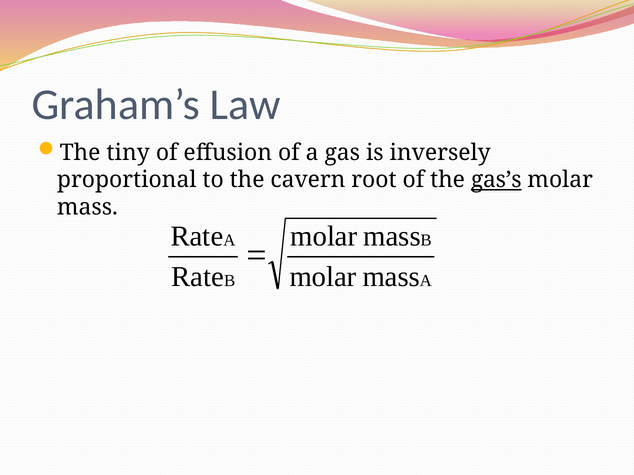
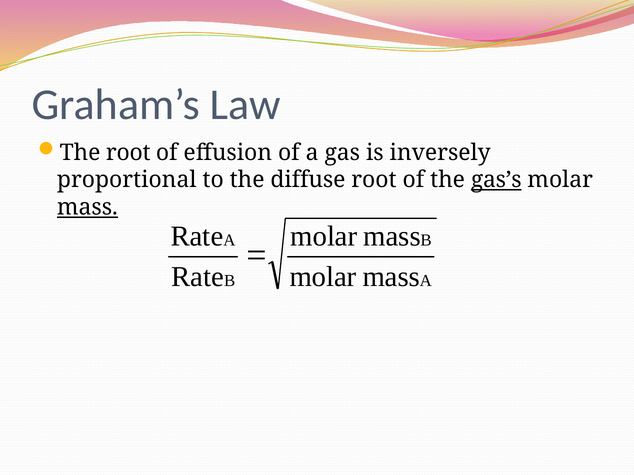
The tiny: tiny -> root (128, 153)
cavern: cavern -> diffuse (308, 180)
mass underline: none -> present (87, 208)
